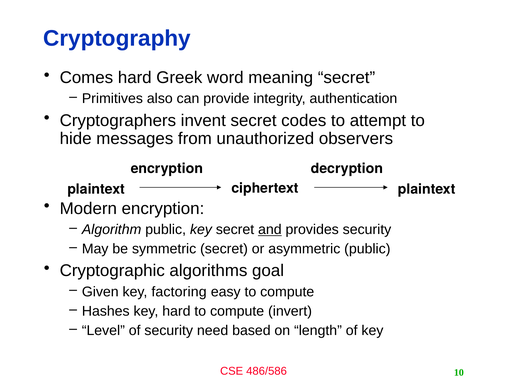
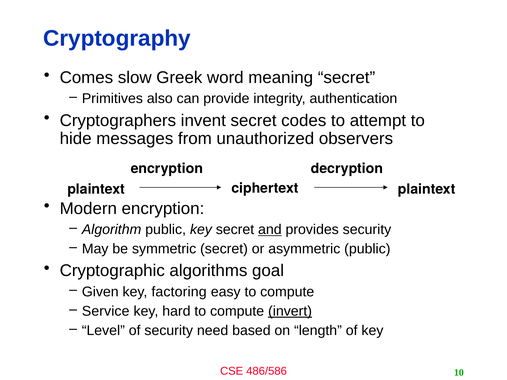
Comes hard: hard -> slow (135, 78)
Hashes: Hashes -> Service (106, 311)
invert underline: none -> present (290, 311)
